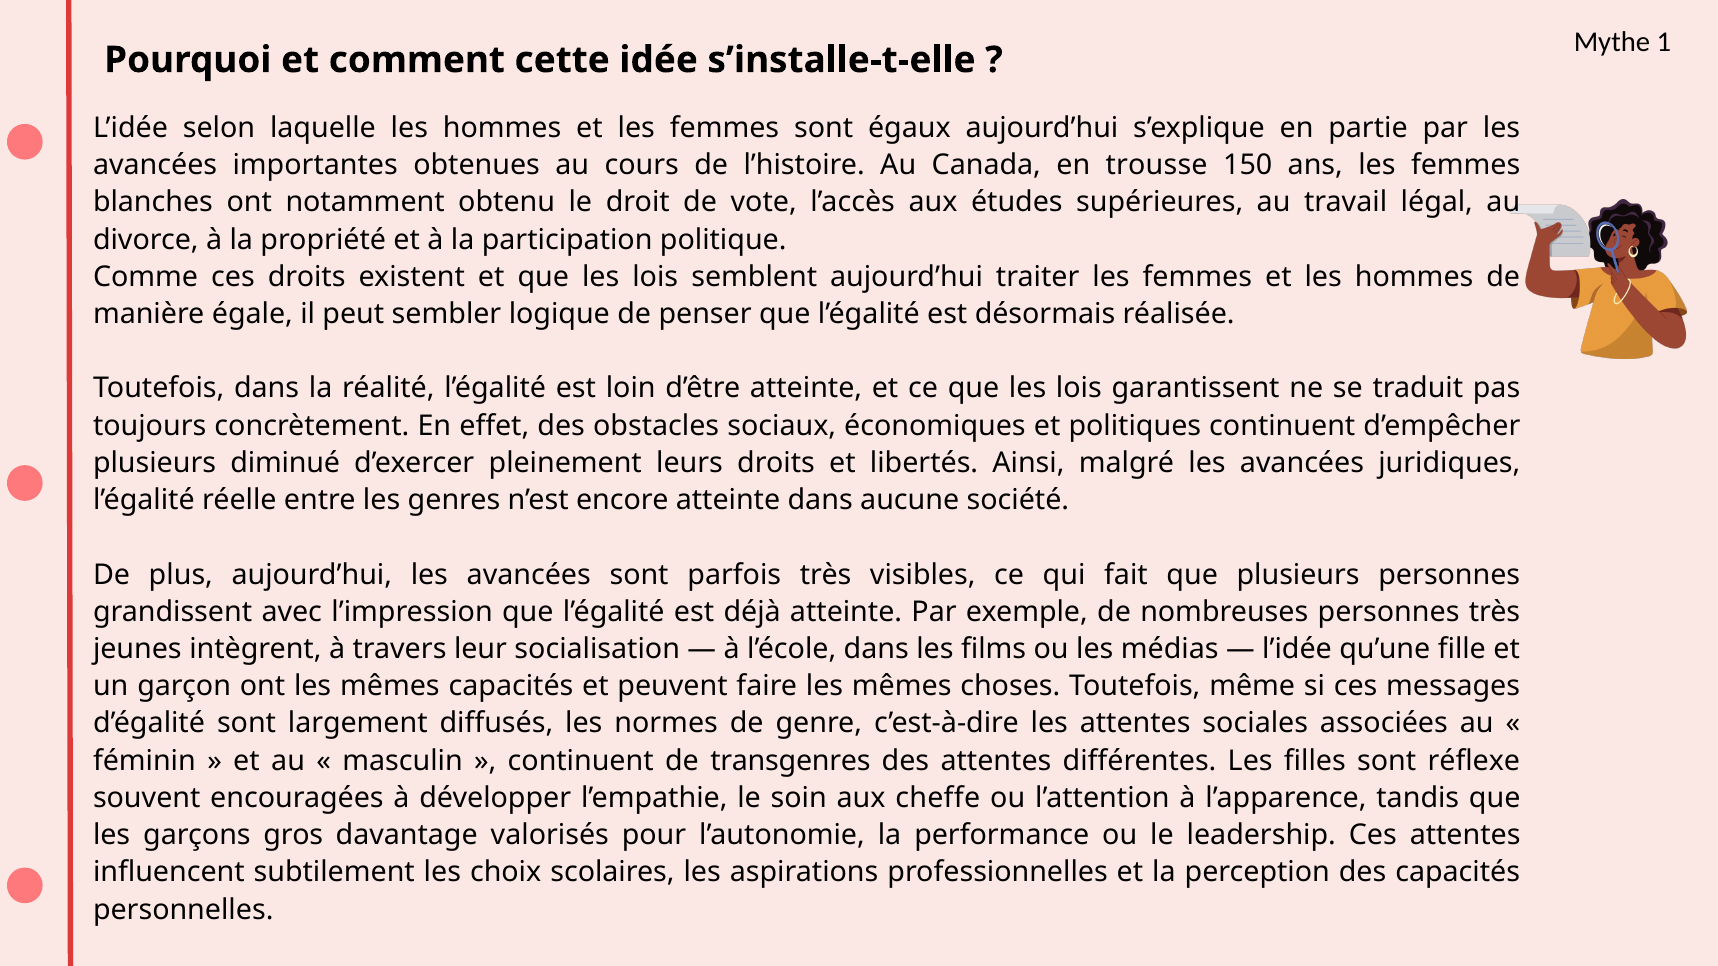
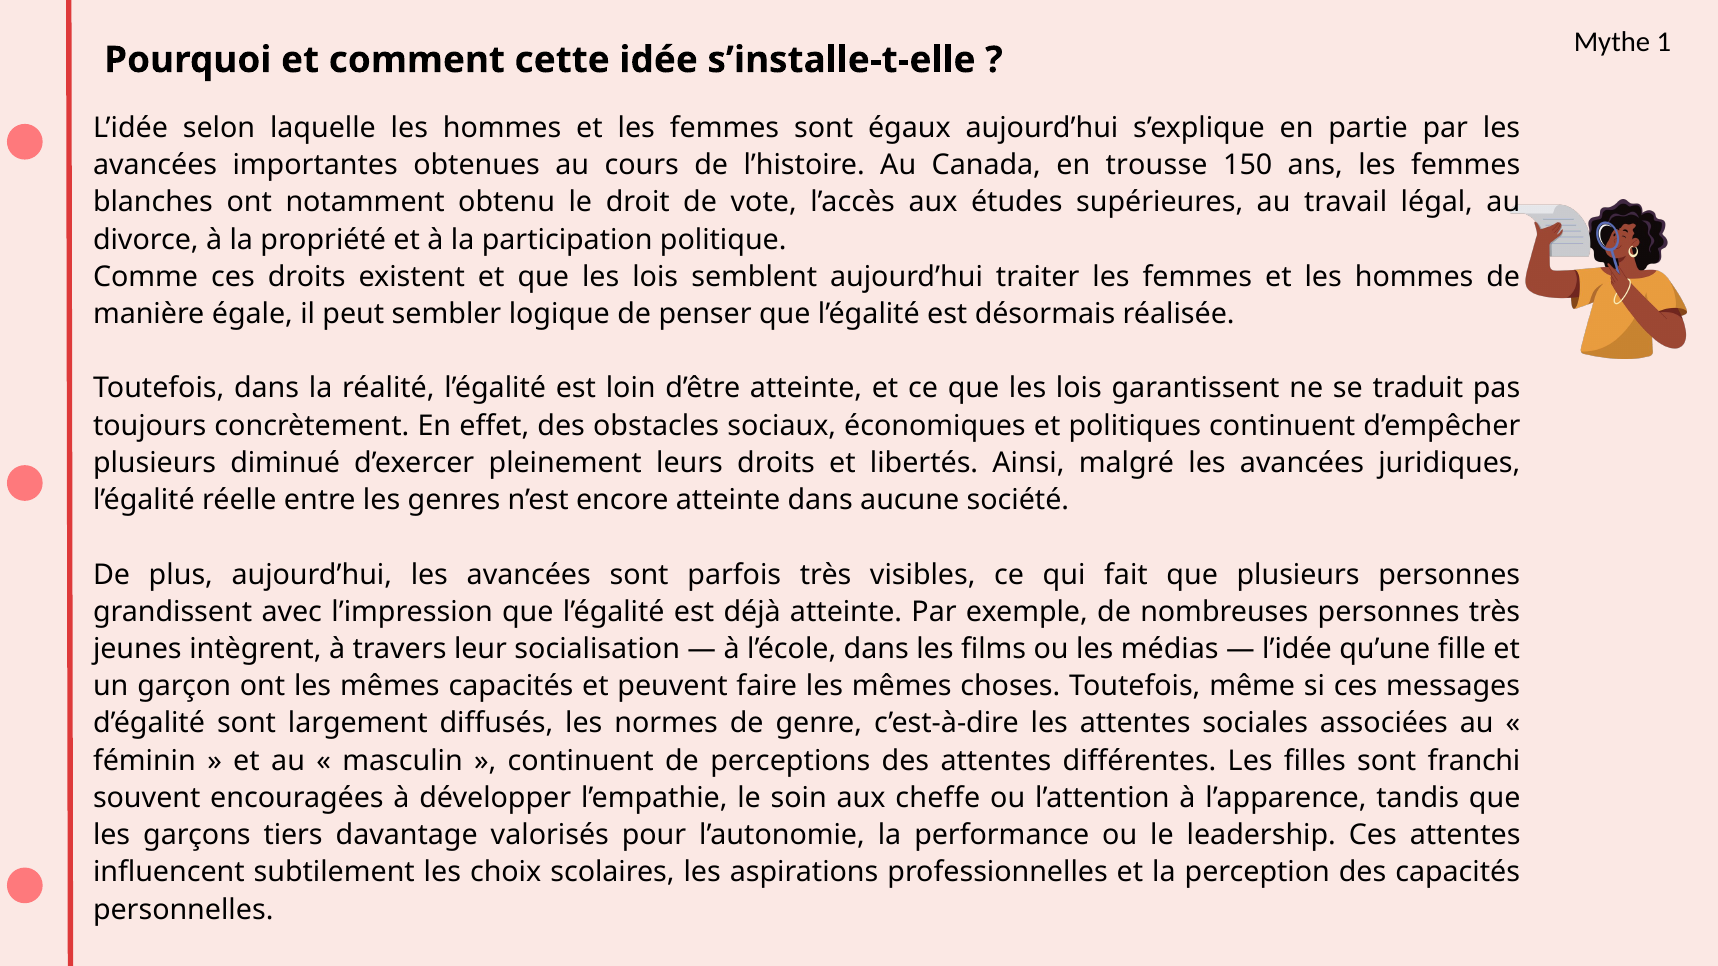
transgenres: transgenres -> perceptions (790, 761)
réflexe: réflexe -> franchi (1474, 761)
gros: gros -> tiers (293, 836)
